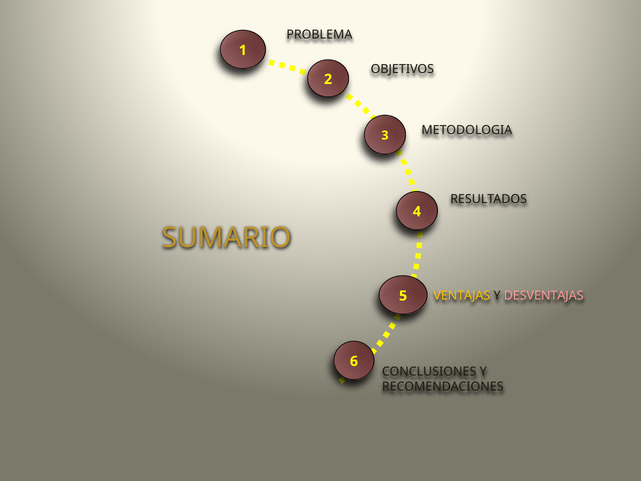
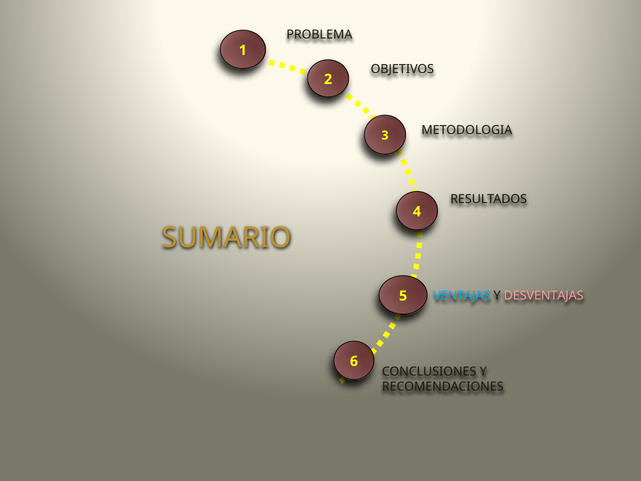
VENTAJAS colour: yellow -> light blue (462, 296)
